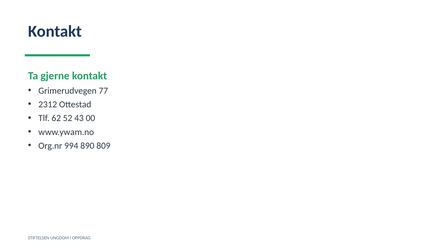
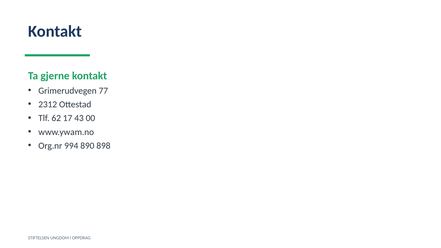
52: 52 -> 17 (68, 118)
809: 809 -> 898 (103, 146)
